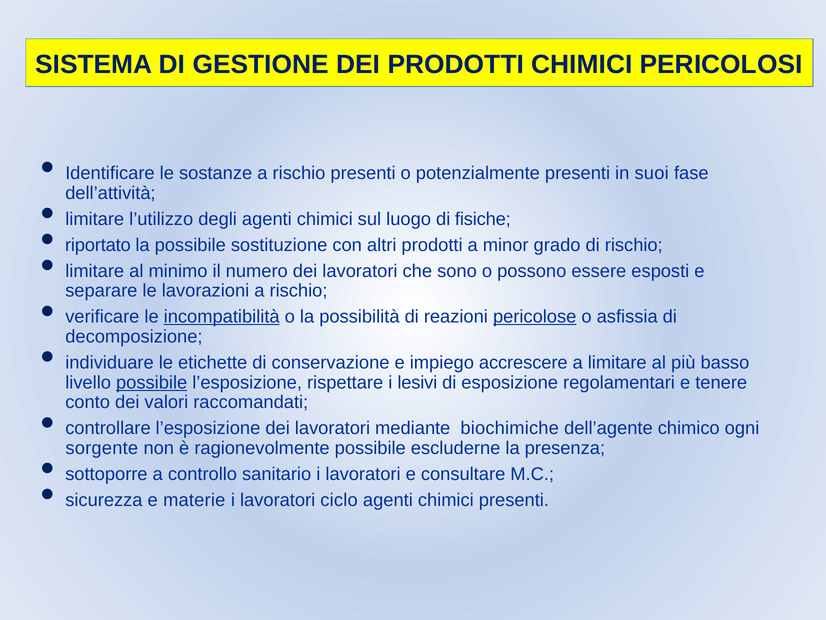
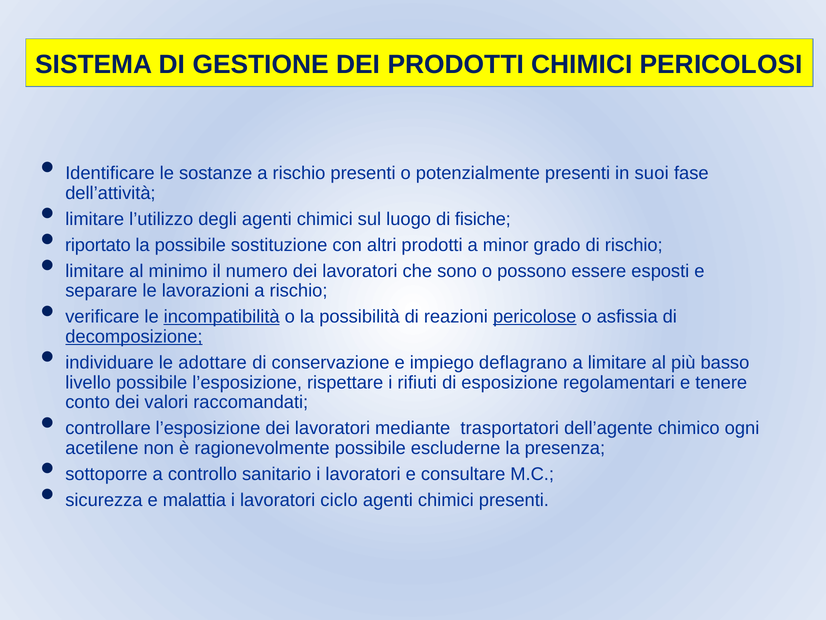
decomposizione underline: none -> present (134, 336)
etichette: etichette -> adottare (213, 362)
accrescere: accrescere -> deflagrano (523, 362)
possibile underline: present -> none (152, 382)
lesivi: lesivi -> rifiuti (417, 382)
biochimiche: biochimiche -> trasportatori (510, 428)
sorgente: sorgente -> acetilene (102, 448)
materie: materie -> malattia (194, 500)
